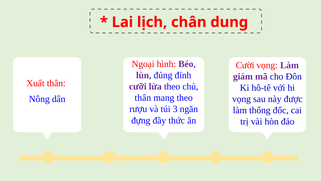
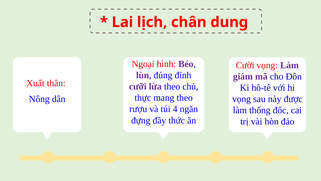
thân: thân -> thực (143, 98)
3: 3 -> 4 (175, 109)
